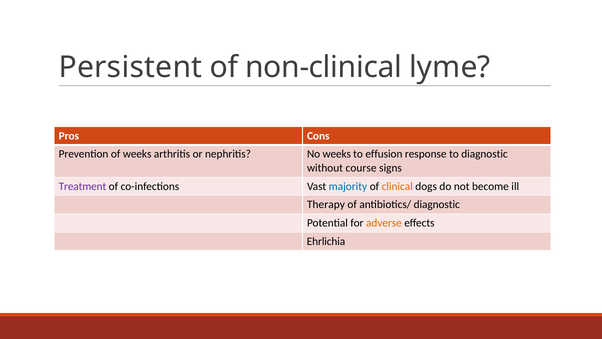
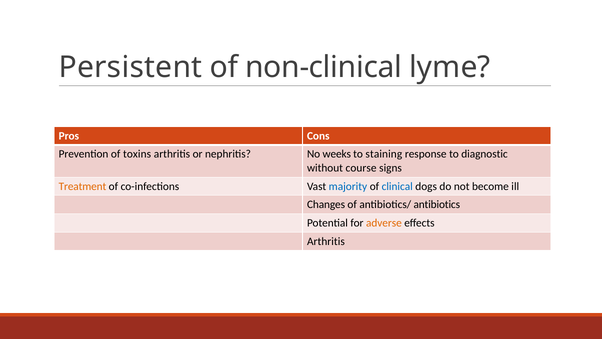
of weeks: weeks -> toxins (137, 154)
effusion: effusion -> staining (384, 154)
Treatment colour: purple -> orange (82, 186)
clinical colour: orange -> blue (397, 186)
Therapy: Therapy -> Changes (326, 204)
antibiotics/ diagnostic: diagnostic -> antibiotics (437, 204)
Ehrlichia: Ehrlichia -> Arthritis (326, 241)
